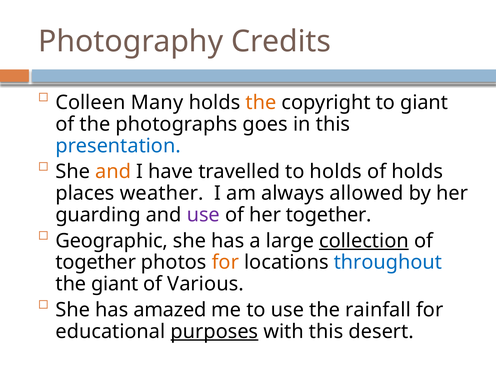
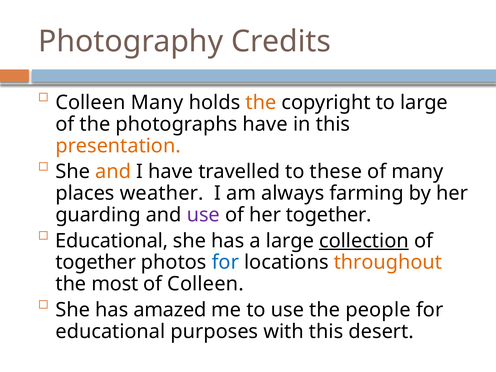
to giant: giant -> large (424, 103)
photographs goes: goes -> have (265, 124)
presentation colour: blue -> orange (118, 146)
to holds: holds -> these (336, 172)
of holds: holds -> many (417, 172)
allowed: allowed -> farming (367, 193)
Geographic: Geographic -> Educational (112, 241)
for colour: orange -> blue (225, 262)
throughout colour: blue -> orange (388, 262)
the giant: giant -> most (115, 284)
of Various: Various -> Colleen (205, 284)
rainfall: rainfall -> people (378, 310)
purposes underline: present -> none (214, 331)
